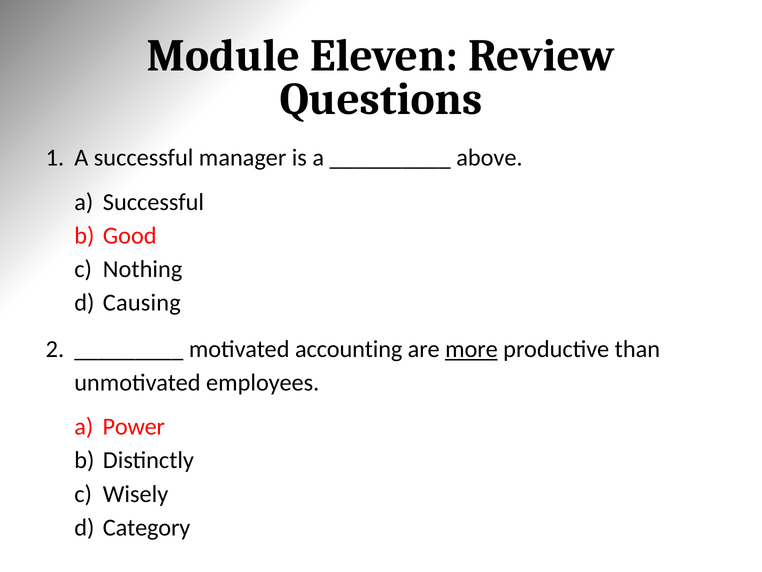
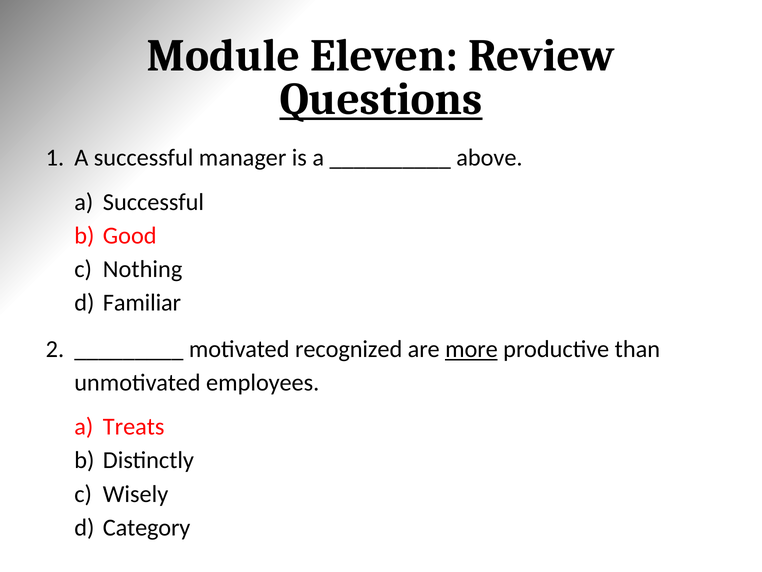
Questions underline: none -> present (381, 99)
Causing: Causing -> Familiar (142, 303)
accounting: accounting -> recognized (349, 349)
Power: Power -> Treats (134, 426)
